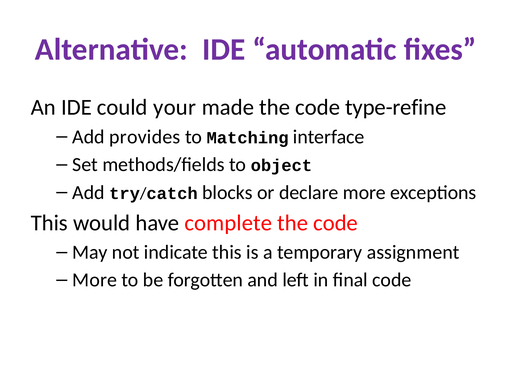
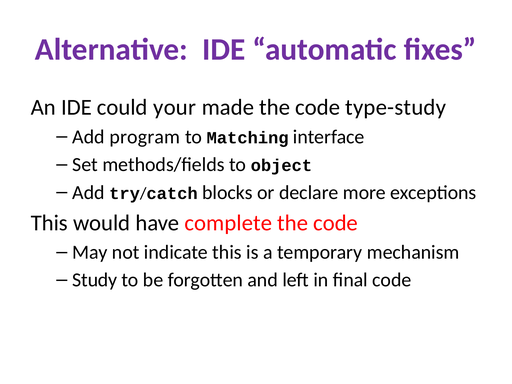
type-refine: type-refine -> type-study (396, 107)
provides: provides -> program (145, 137)
assignment: assignment -> mechanism (413, 252)
More: More -> Study (95, 280)
